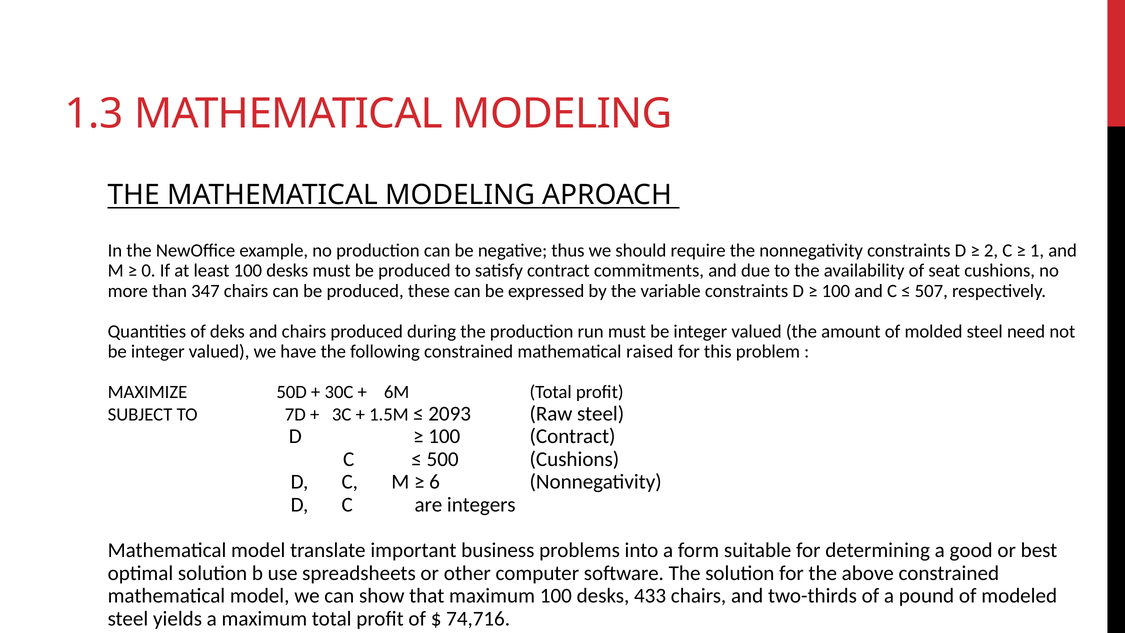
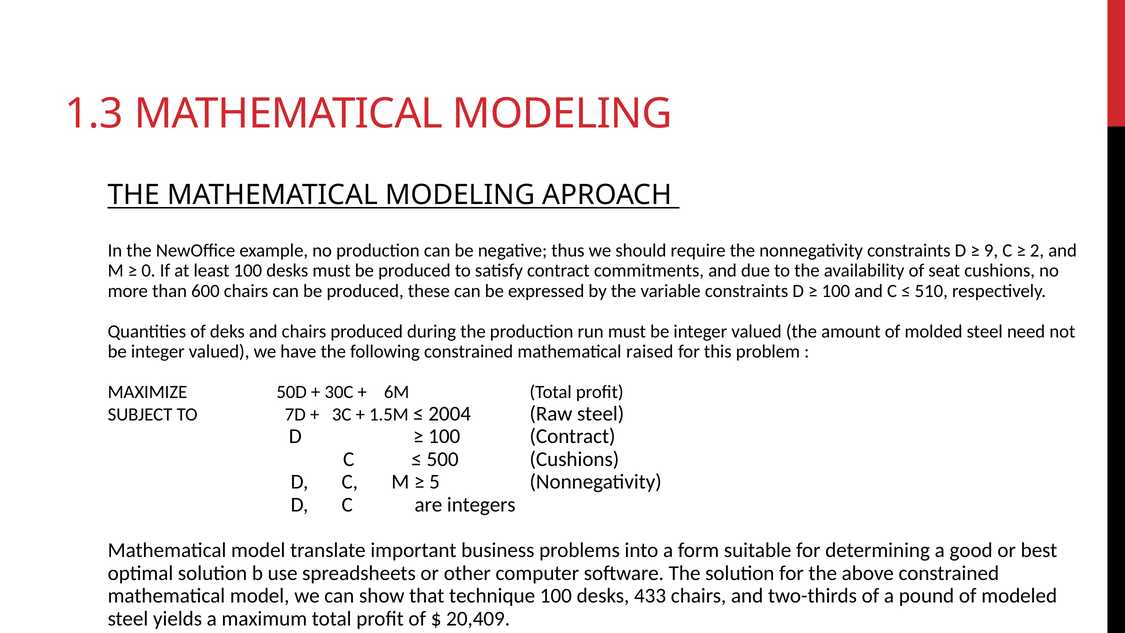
2: 2 -> 9 (991, 250)
1: 1 -> 2 (1037, 250)
347: 347 -> 600 (205, 291)
507: 507 -> 510 (931, 291)
2093: 2093 -> 2004 (450, 414)
6: 6 -> 5 (435, 482)
that maximum: maximum -> technique (492, 596)
74,716: 74,716 -> 20,409 (478, 619)
